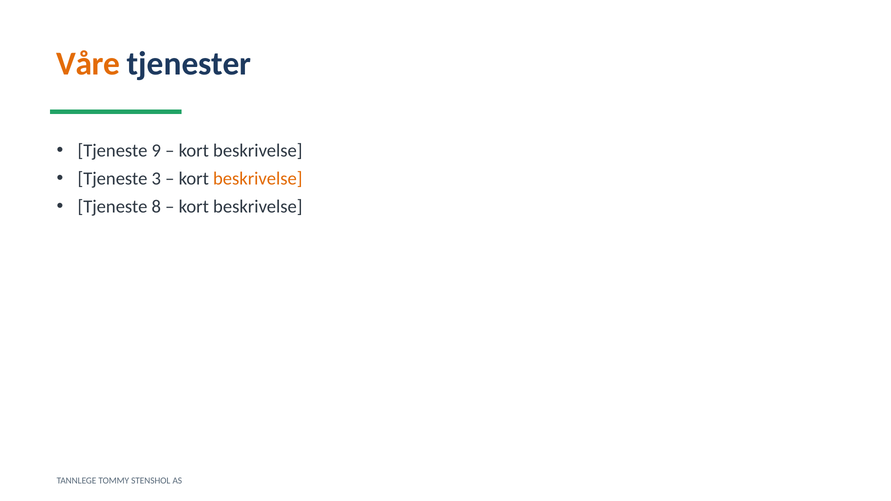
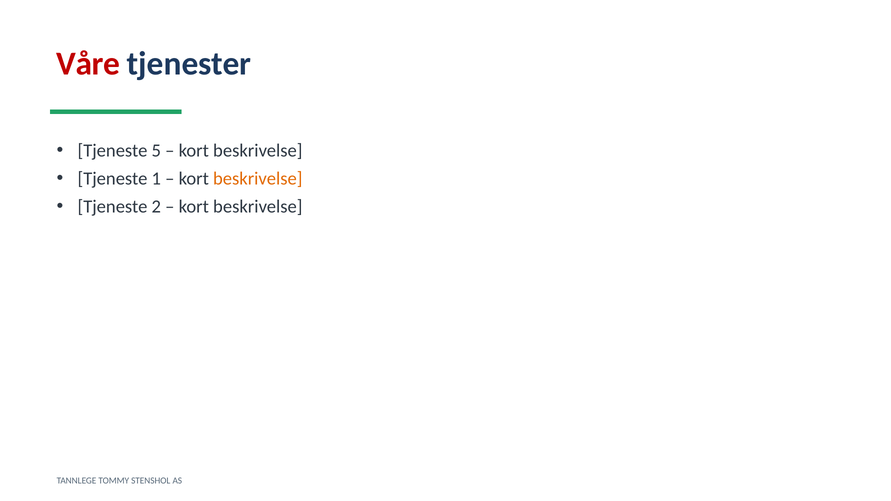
Våre colour: orange -> red (88, 64)
9: 9 -> 5 (156, 151)
3: 3 -> 1 (156, 179)
8: 8 -> 2 (156, 207)
